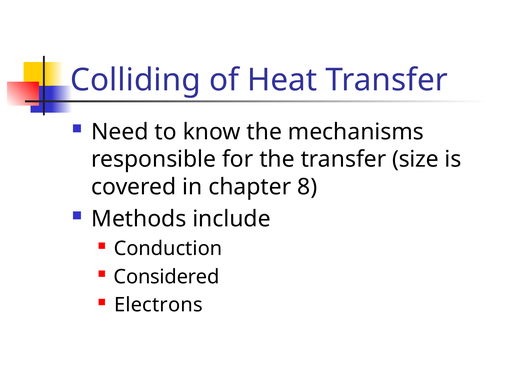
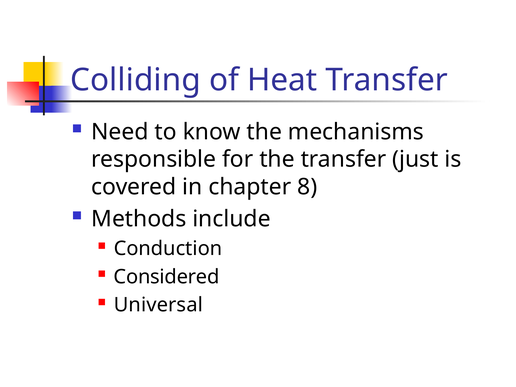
size: size -> just (415, 159)
Electrons: Electrons -> Universal (158, 305)
